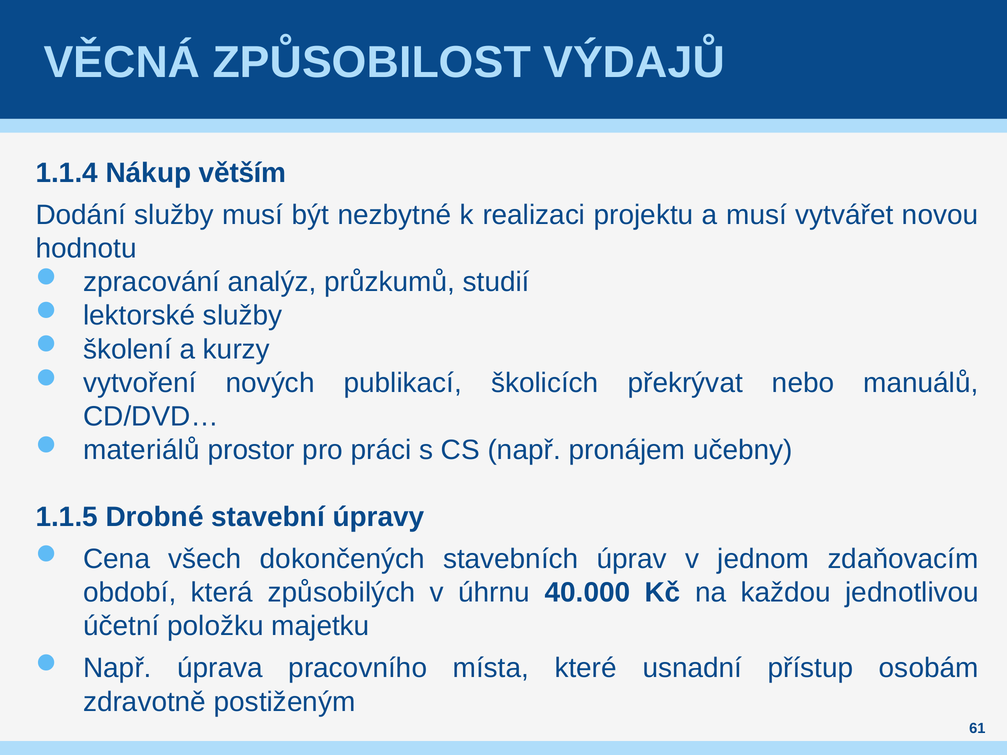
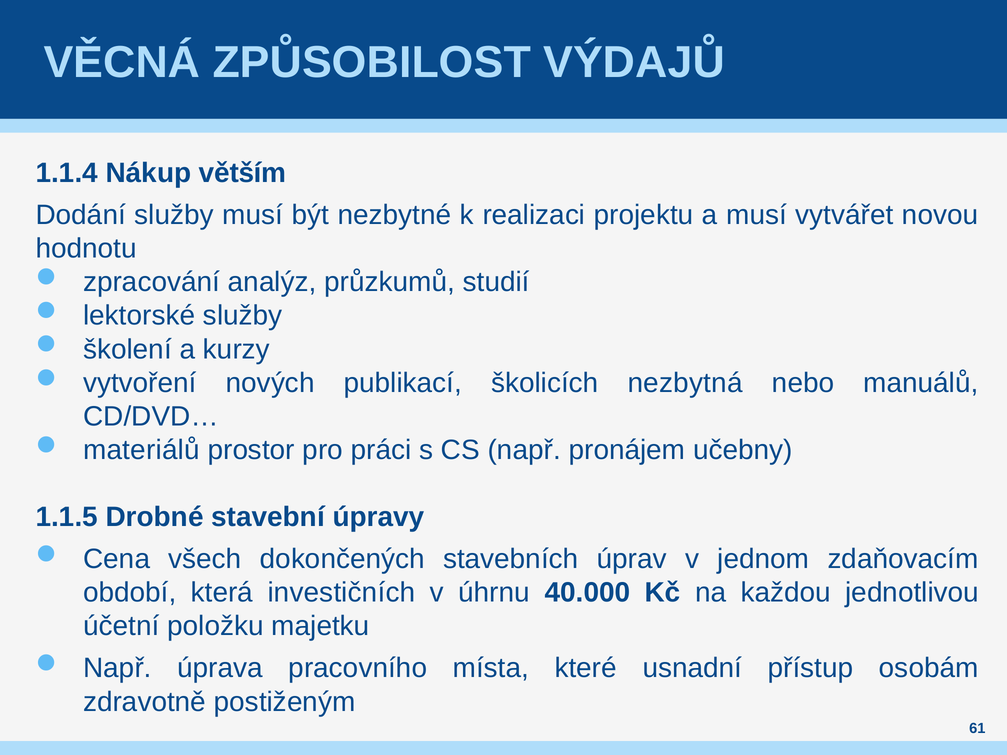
překrývat: překrývat -> nezbytná (685, 383)
způsobilých: způsobilých -> investičních (341, 593)
